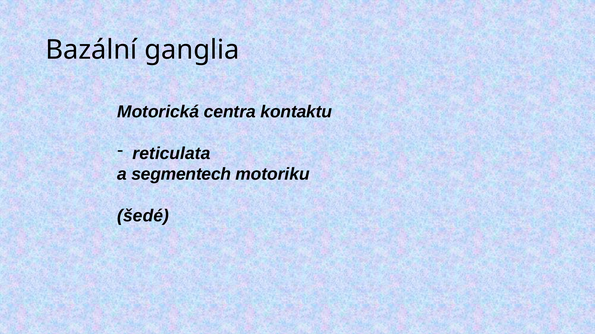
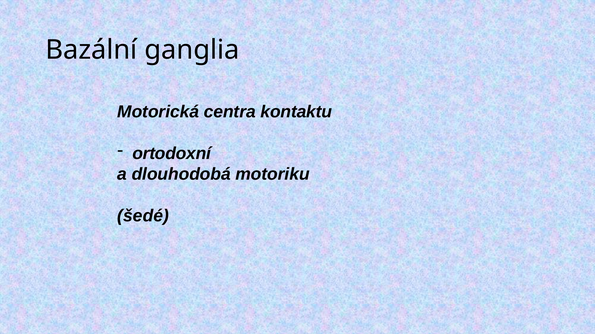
reticulata: reticulata -> ortodoxní (172, 154)
segmentech: segmentech -> dlouhodobá (181, 174)
